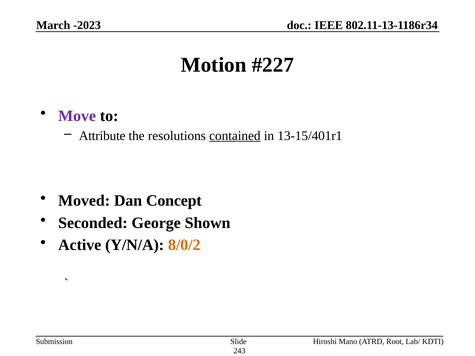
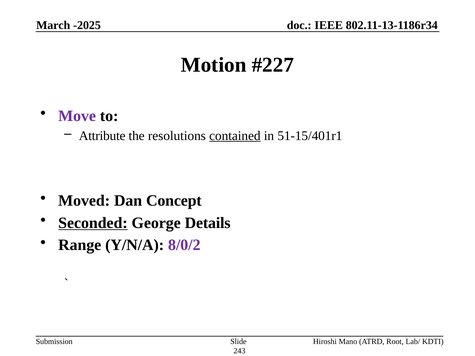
-2023: -2023 -> -2025 (87, 25)
13-15/401r1: 13-15/401r1 -> 51-15/401r1 (310, 136)
Seconded underline: none -> present (93, 223)
Shown: Shown -> Details (208, 223)
Active: Active -> Range (80, 245)
8/0/2 colour: orange -> purple (184, 245)
